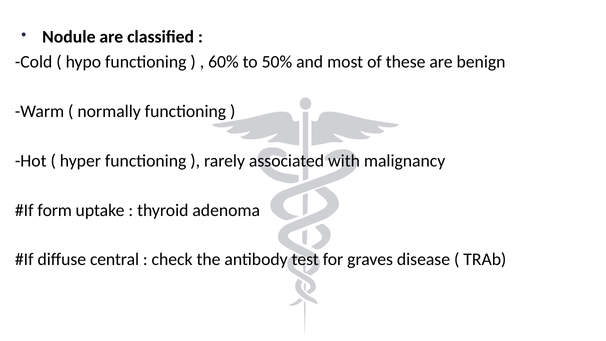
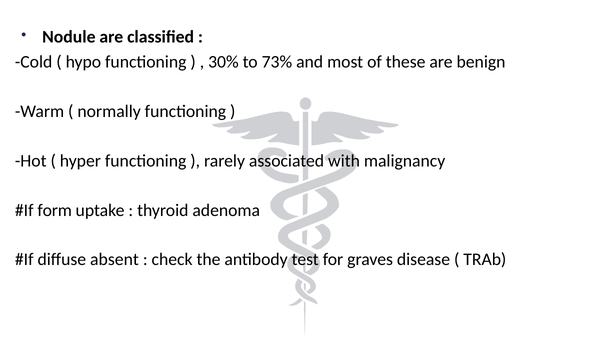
60%: 60% -> 30% (223, 62)
50%: 50% -> 73% (277, 62)
central: central -> absent (114, 260)
